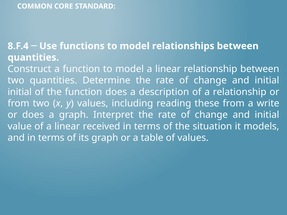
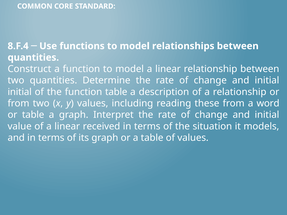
function does: does -> table (116, 92)
write: write -> word (268, 103)
or does: does -> table (33, 115)
